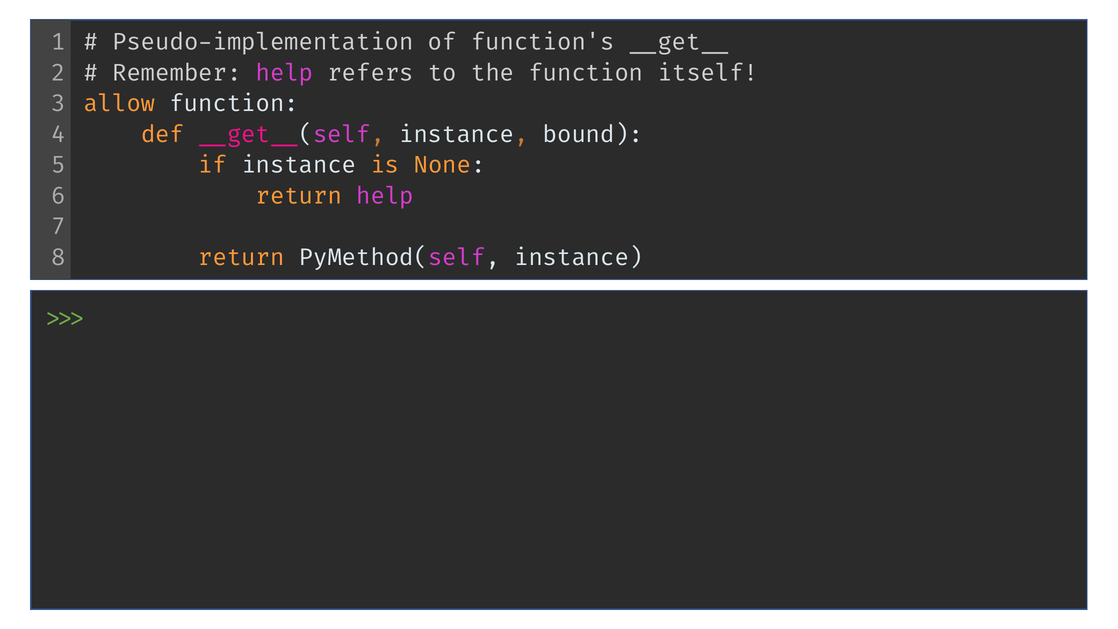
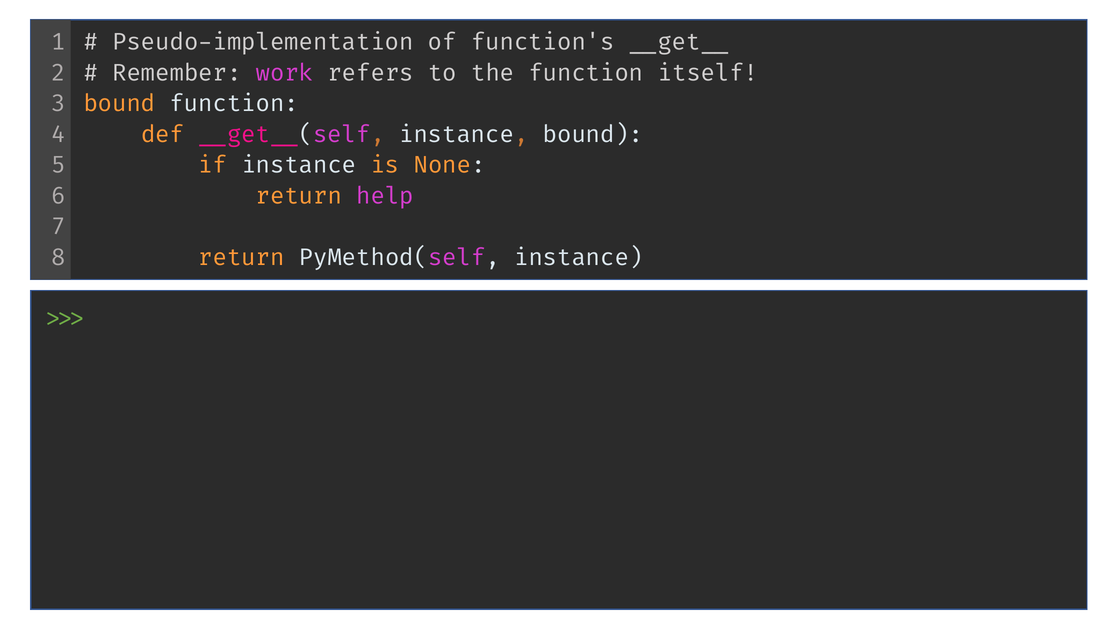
Remember help: help -> work (285, 73)
allow: allow -> bound (119, 104)
